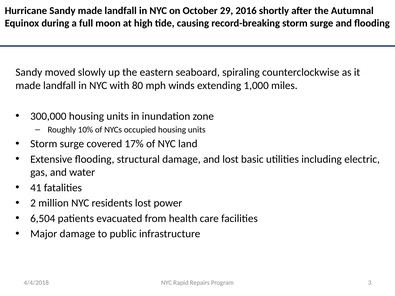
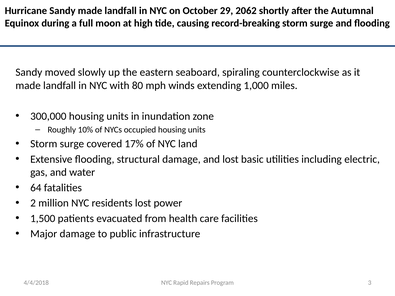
2016: 2016 -> 2062 (246, 11)
41: 41 -> 64 (36, 188)
6,504: 6,504 -> 1,500 (43, 219)
